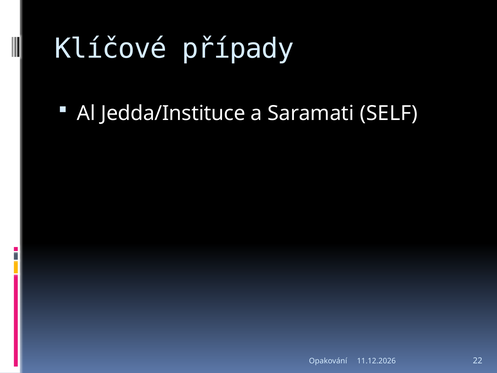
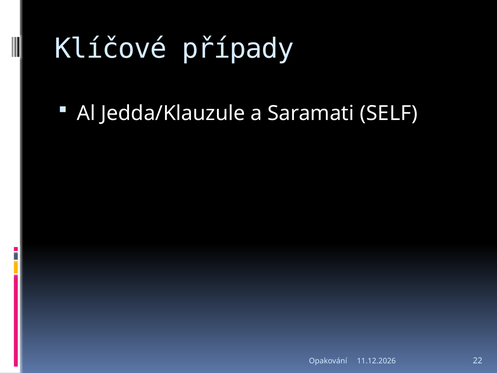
Jedda/Instituce: Jedda/Instituce -> Jedda/Klauzule (173, 113)
